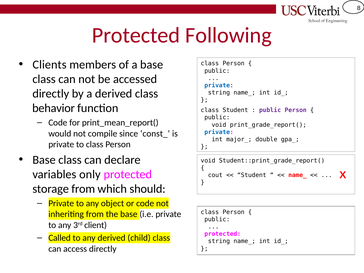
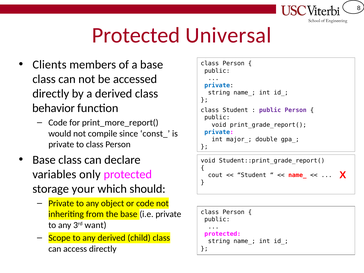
Following: Following -> Universal (228, 35)
print_mean_report(: print_mean_report( -> print_more_report( (120, 123)
storage from: from -> your (83, 189)
client: client -> want (95, 225)
Called: Called -> Scope (59, 238)
